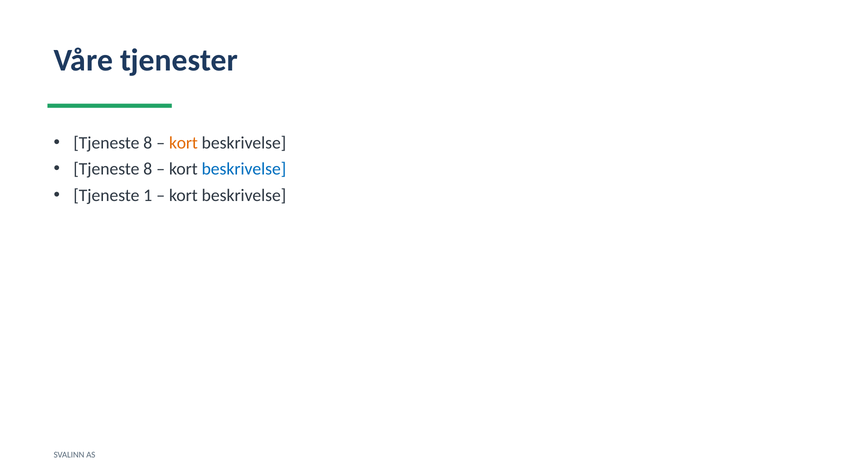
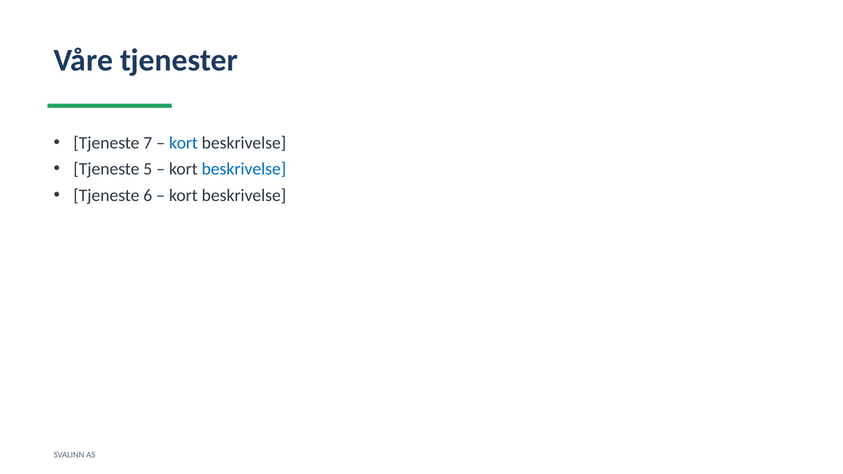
8: 8 -> 7 (148, 143)
kort colour: orange -> blue (183, 143)
8: 8 -> 5 (148, 169)
1: 1 -> 6 (148, 195)
